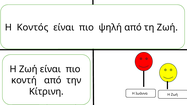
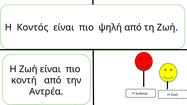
Κίτρινη: Κίτρινη -> Αντρέα (46, 92)
